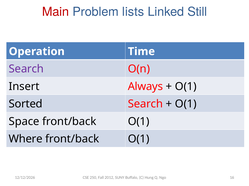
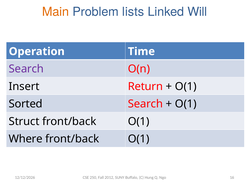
Main colour: red -> orange (56, 12)
Still: Still -> Will (197, 12)
Always: Always -> Return (145, 87)
Space: Space -> Struct (24, 122)
